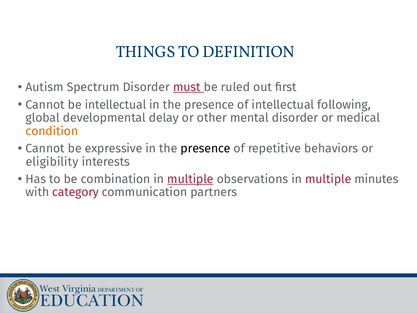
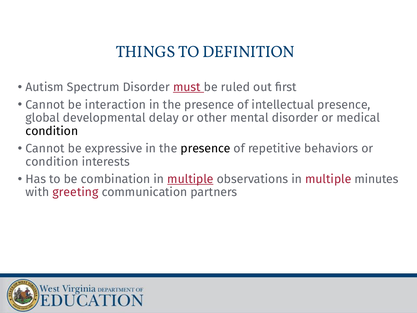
be intellectual: intellectual -> interaction (115, 105)
intellectual following: following -> presence (344, 105)
condition colour: orange -> black (52, 131)
eligibility: eligibility -> condition (52, 162)
category: category -> greeting (75, 192)
